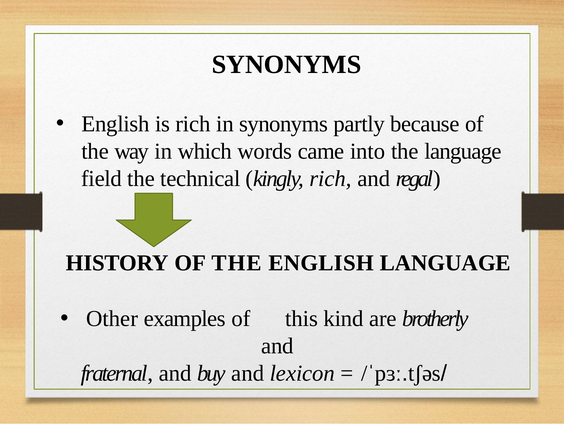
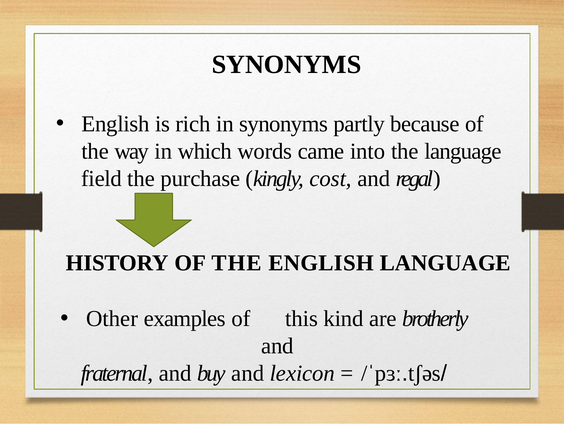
technical: technical -> purchase (200, 178)
kingly rich: rich -> cost (330, 178)
